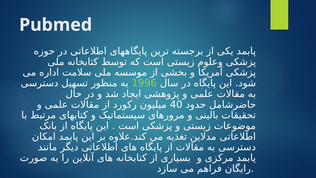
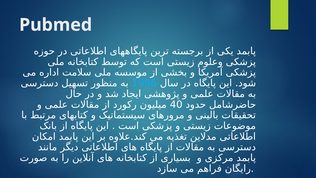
1996 colour: light green -> light blue (144, 83)
